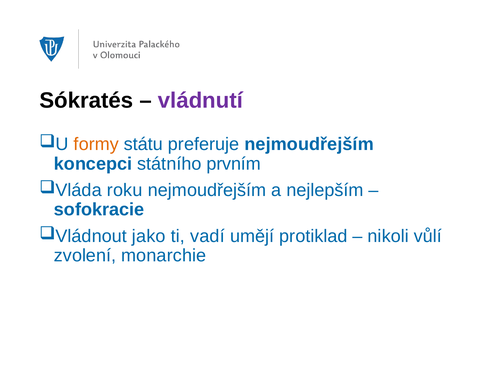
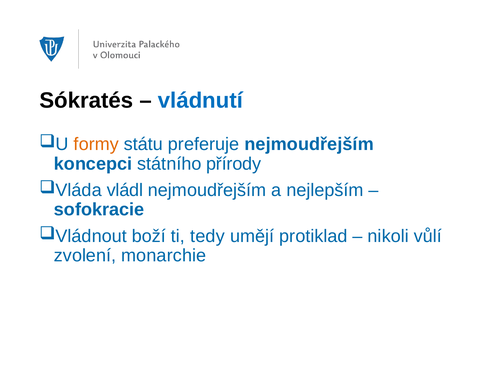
vládnutí colour: purple -> blue (200, 100)
prvním: prvním -> přírody (234, 164)
roku: roku -> vládl (125, 190)
jako: jako -> boží (149, 236)
vadí: vadí -> tedy (207, 236)
